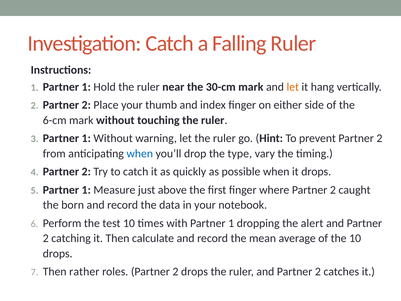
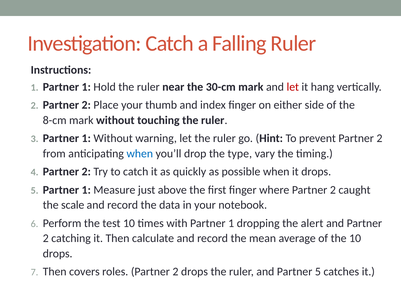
let colour: orange -> red (293, 87)
6-cm: 6-cm -> 8-cm (55, 120)
born: born -> scale (73, 205)
rather: rather -> covers (84, 271)
ruler and Partner 2: 2 -> 5 (318, 271)
